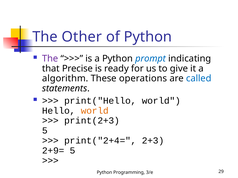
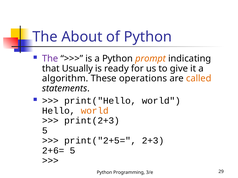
Other: Other -> About (82, 37)
prompt colour: blue -> orange (151, 59)
Precise: Precise -> Usually (77, 69)
called colour: blue -> orange (199, 79)
print("2+4=: print("2+4= -> print("2+5= (100, 141)
2+9=: 2+9= -> 2+6= (53, 151)
